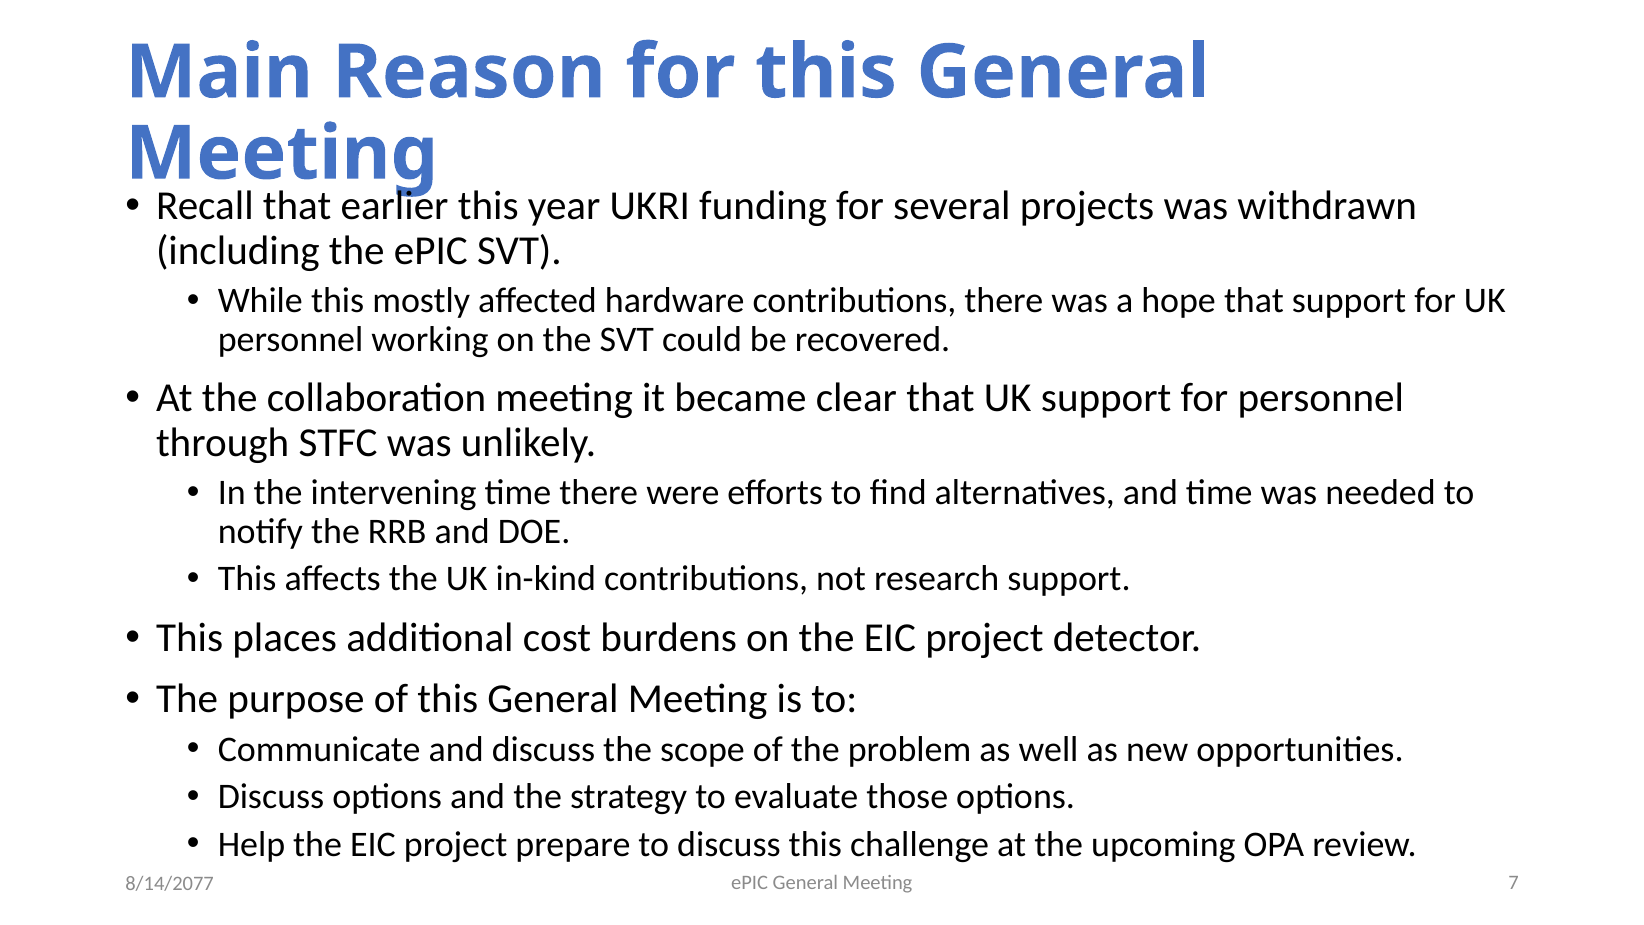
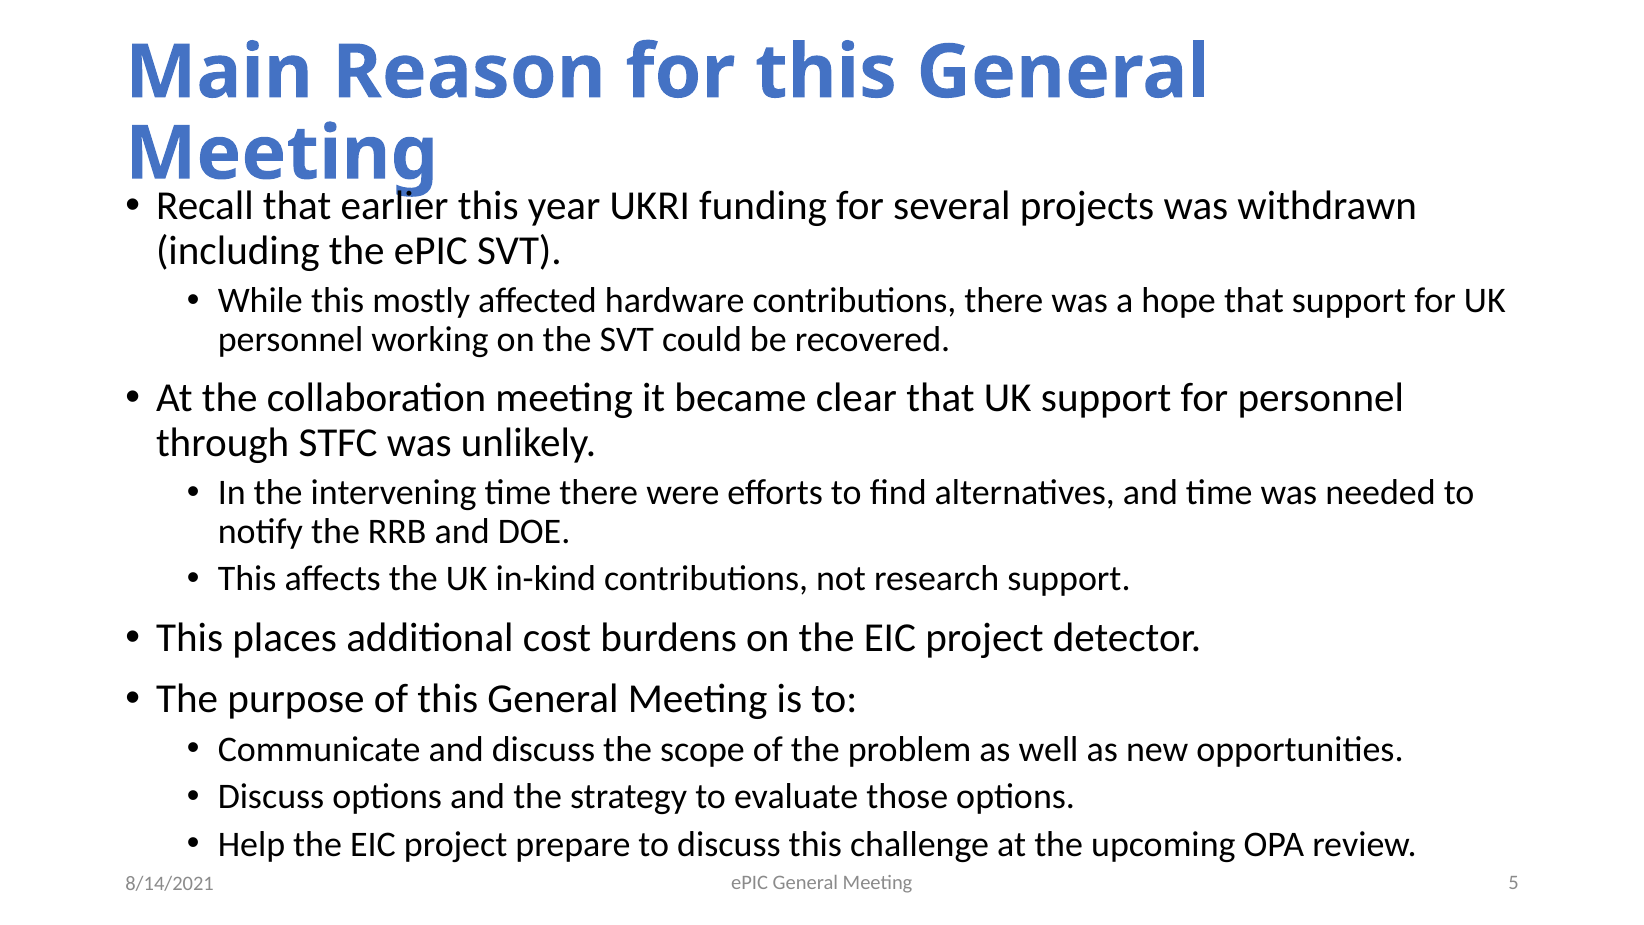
7: 7 -> 5 (1514, 883)
8/14/2077: 8/14/2077 -> 8/14/2021 (170, 883)
